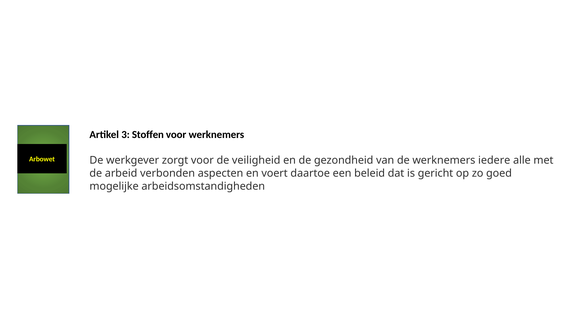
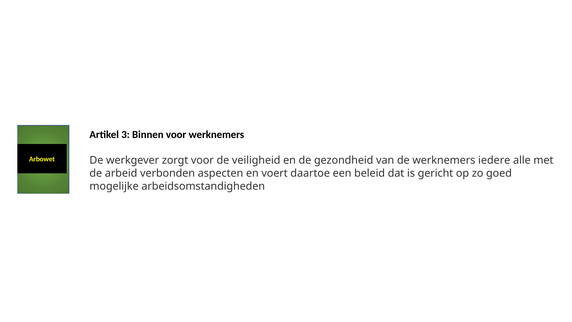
Stoffen: Stoffen -> Binnen (148, 135)
